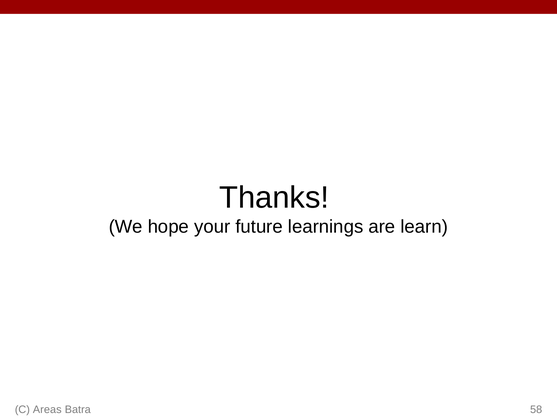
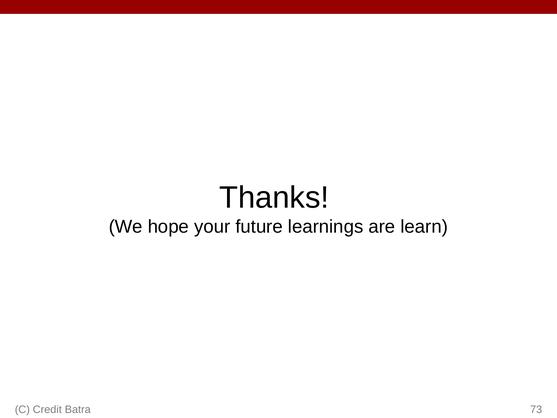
Areas: Areas -> Credit (47, 409)
58: 58 -> 73 (536, 409)
